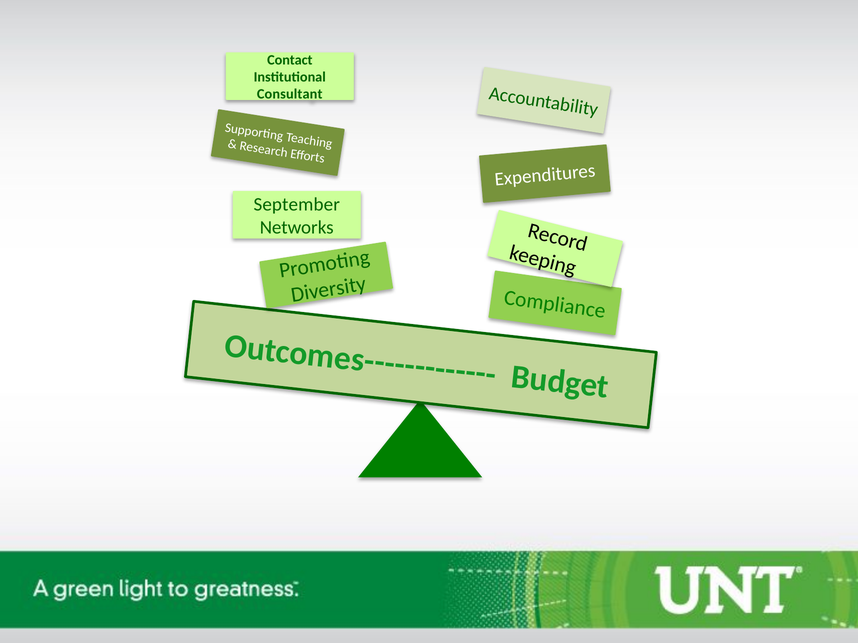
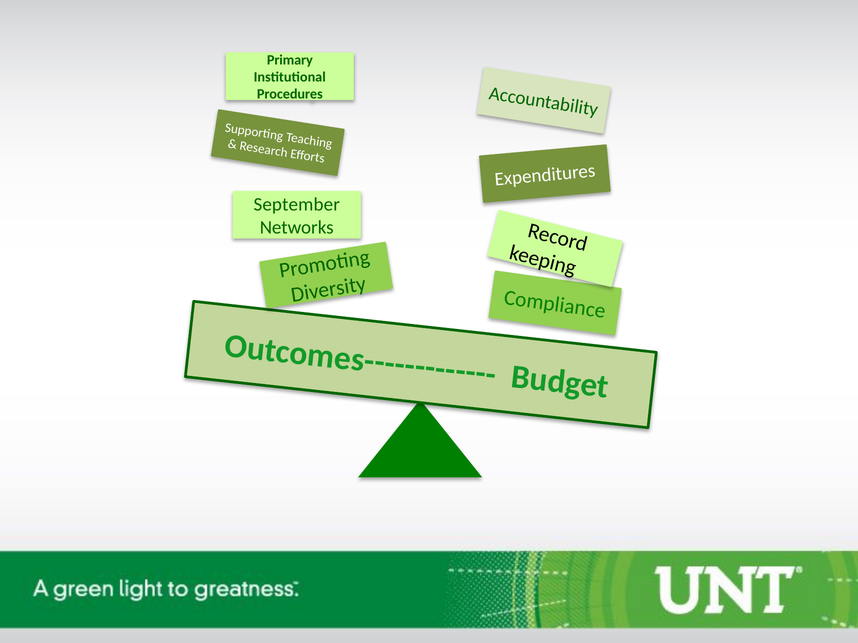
Contact: Contact -> Primary (290, 60)
Consultant: Consultant -> Procedures (290, 94)
